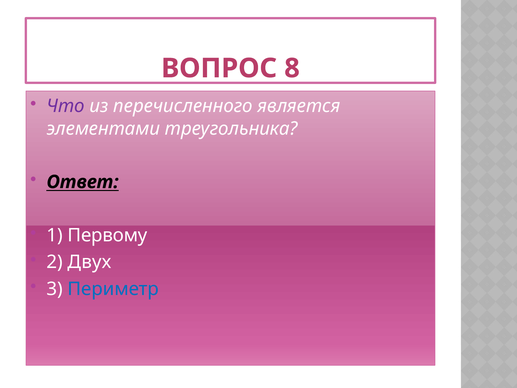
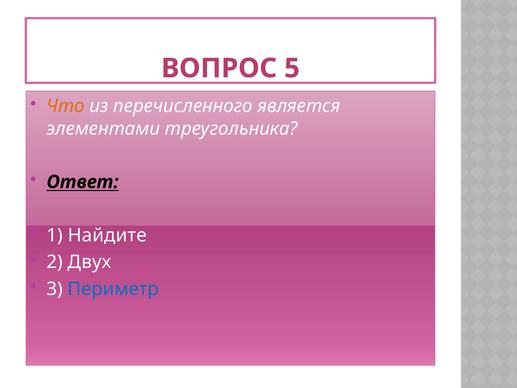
8: 8 -> 5 (292, 68)
Что colour: purple -> orange (66, 106)
Первому: Первому -> Найдите (107, 235)
